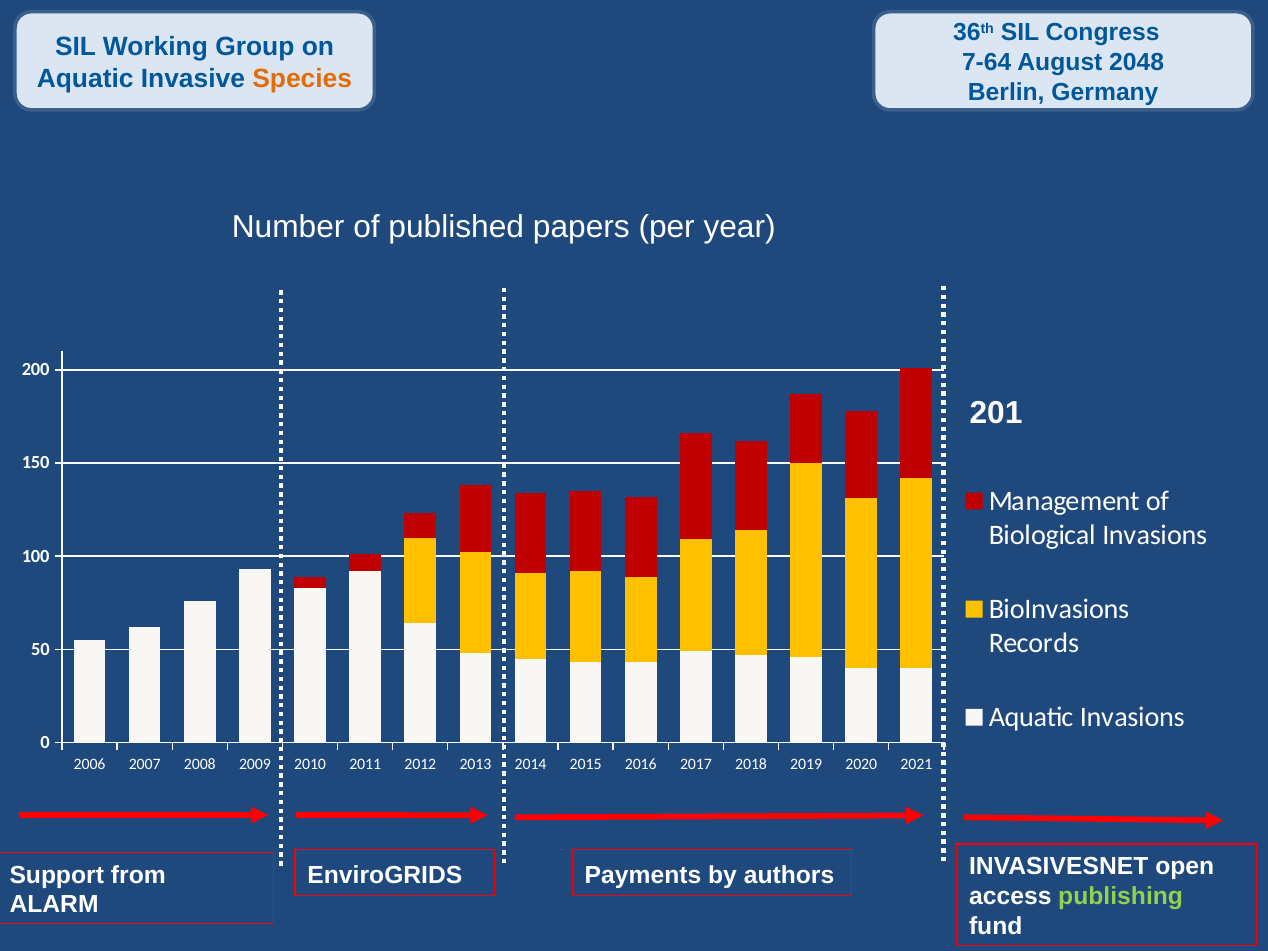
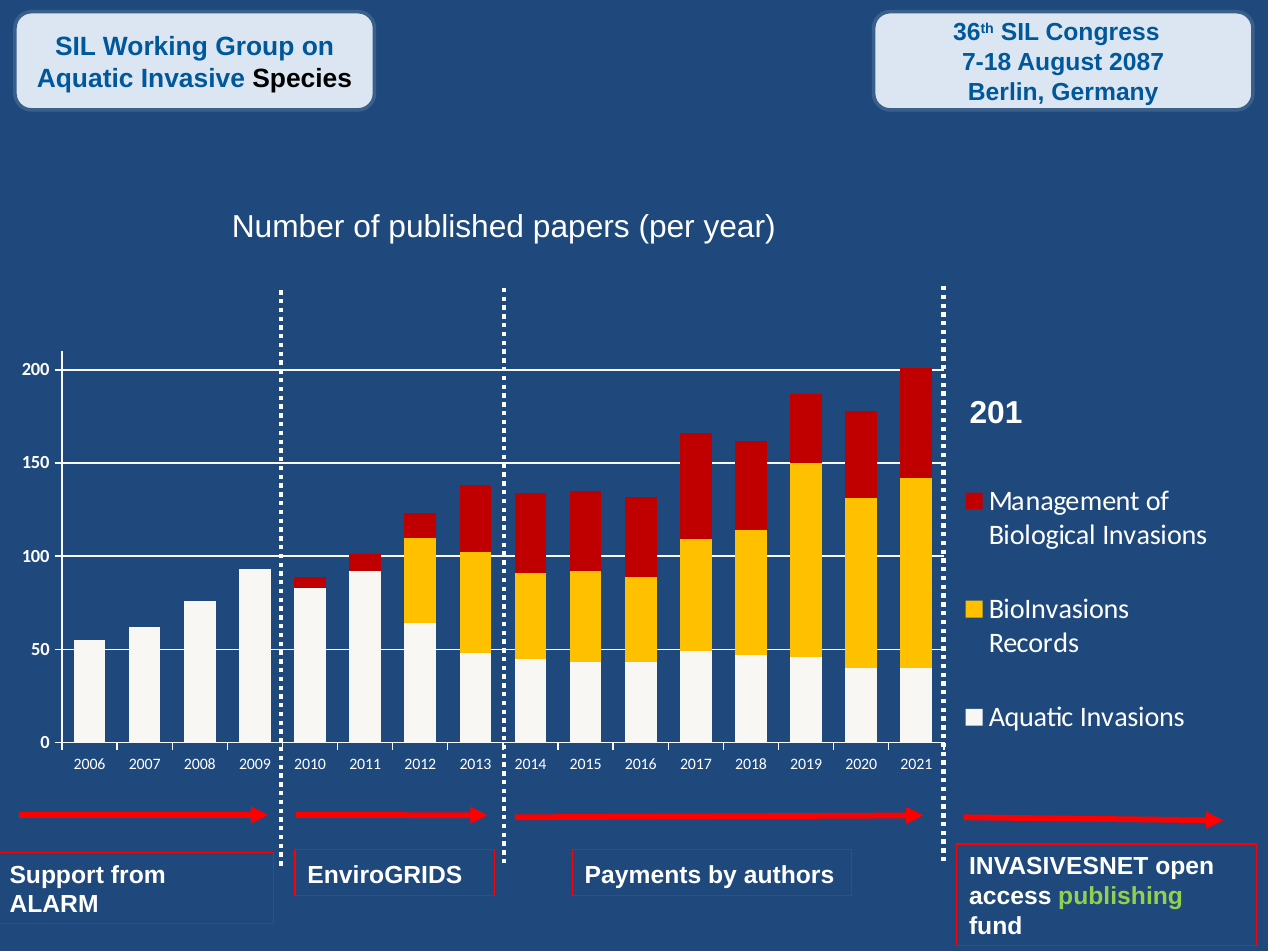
7-64: 7-64 -> 7-18 (987, 62)
2048: 2048 -> 2087 (1137, 62)
Species colour: orange -> black (302, 78)
